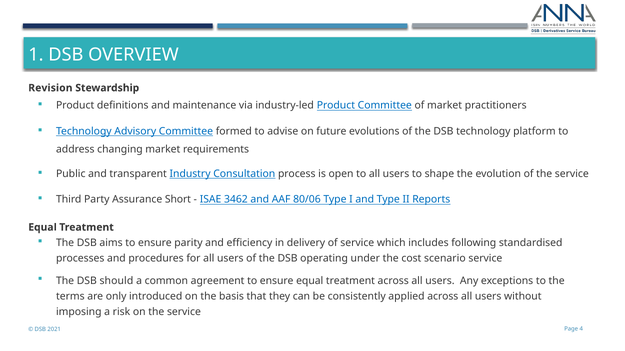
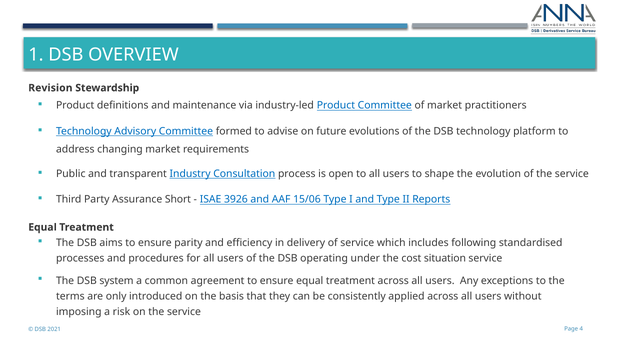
3462: 3462 -> 3926 (236, 200)
80/06: 80/06 -> 15/06 (307, 200)
scenario: scenario -> situation (445, 259)
should: should -> system (117, 281)
